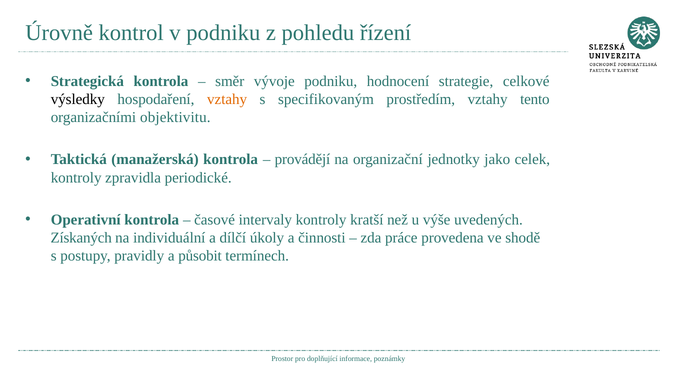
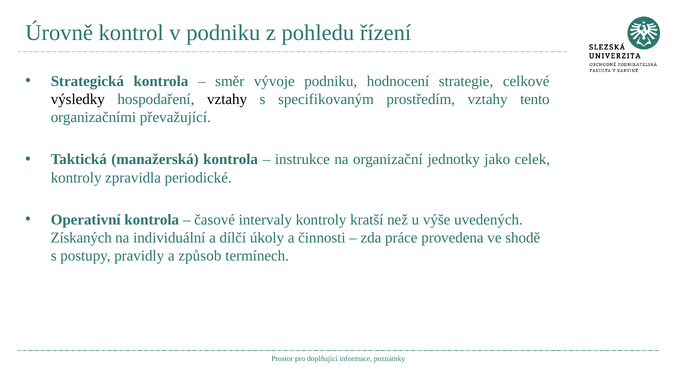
vztahy colour: orange -> black (227, 99)
objektivitu: objektivitu -> převažující (175, 117)
provádějí: provádějí -> instrukce (302, 159)
působit: působit -> způsob (200, 256)
